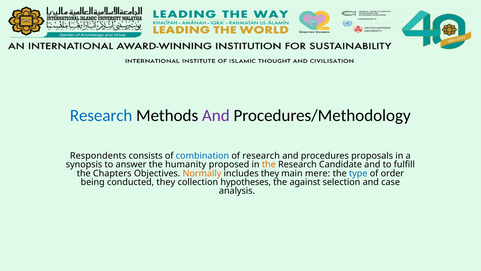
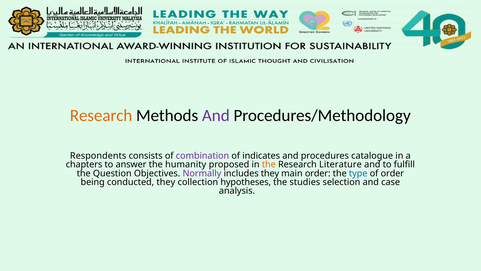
Research colour: blue -> orange (101, 115)
combination colour: blue -> purple (202, 156)
of research: research -> indicates (261, 156)
proposals: proposals -> catalogue (372, 156)
synopsis: synopsis -> chapters (84, 164)
Candidate: Candidate -> Literature (340, 164)
Chapters: Chapters -> Question (112, 173)
Normally colour: orange -> purple (202, 173)
main mere: mere -> order (318, 173)
against: against -> studies (305, 182)
